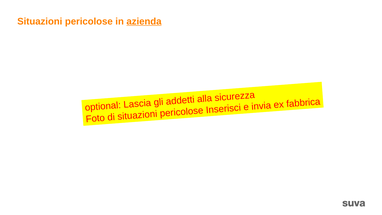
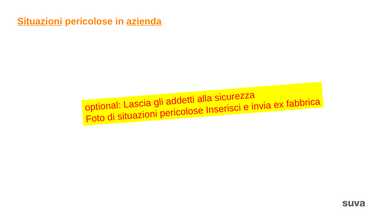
Situazioni underline: none -> present (40, 21)
